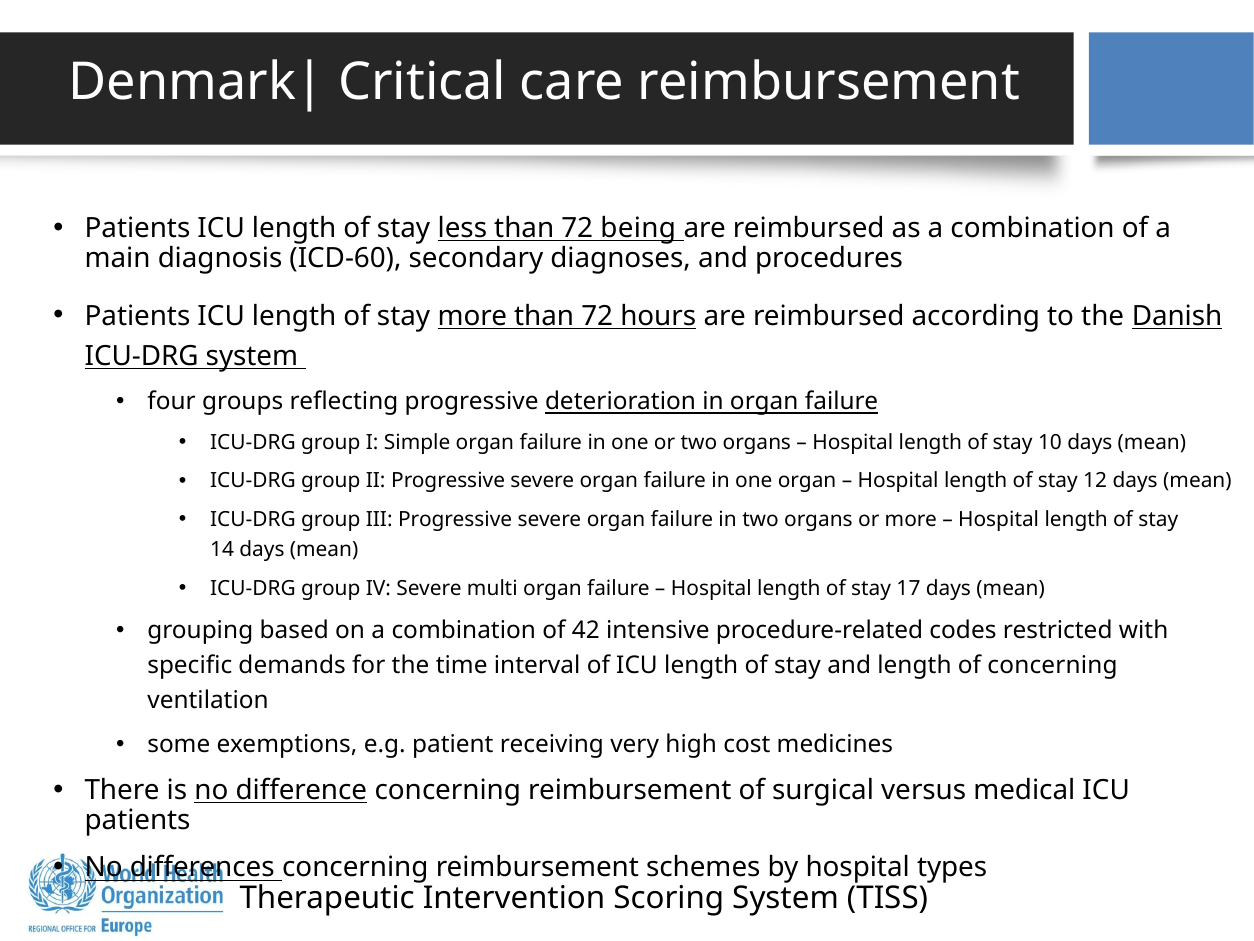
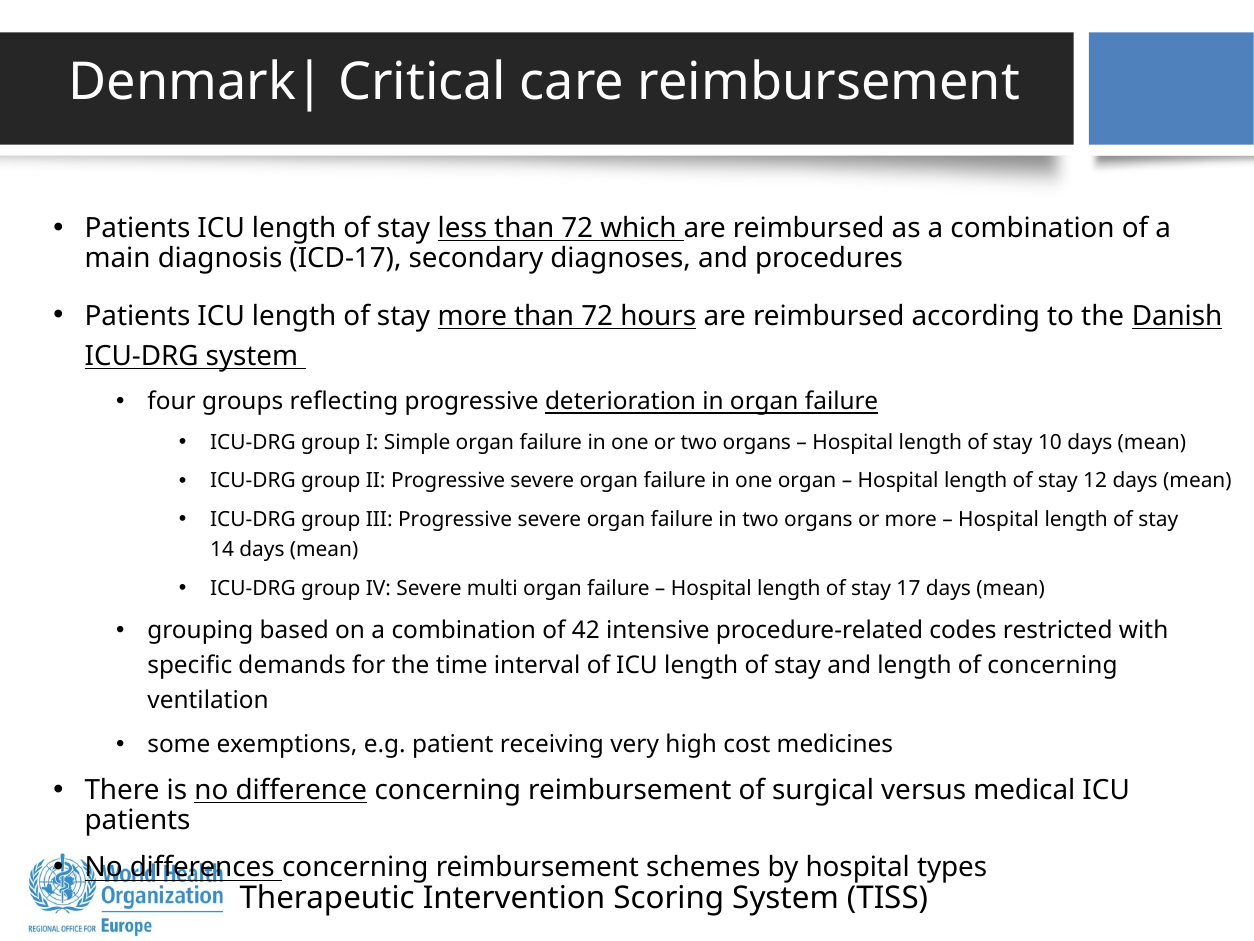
being: being -> which (638, 228)
ICD-60: ICD-60 -> ICD-17 (345, 258)
